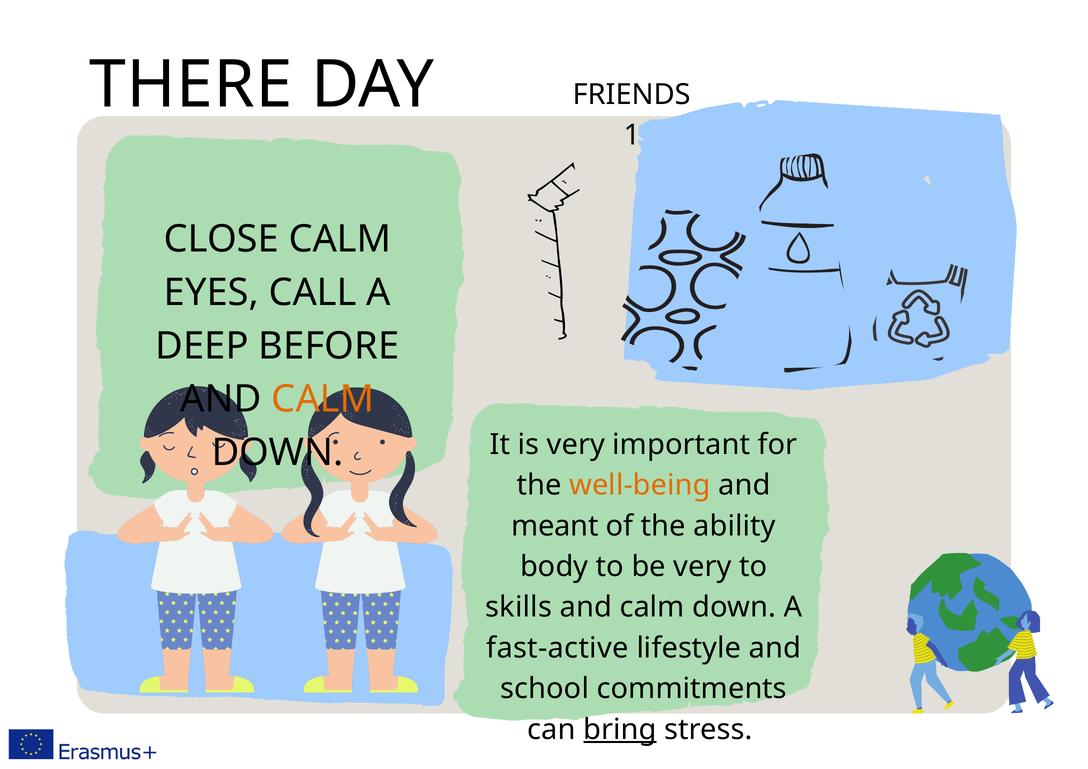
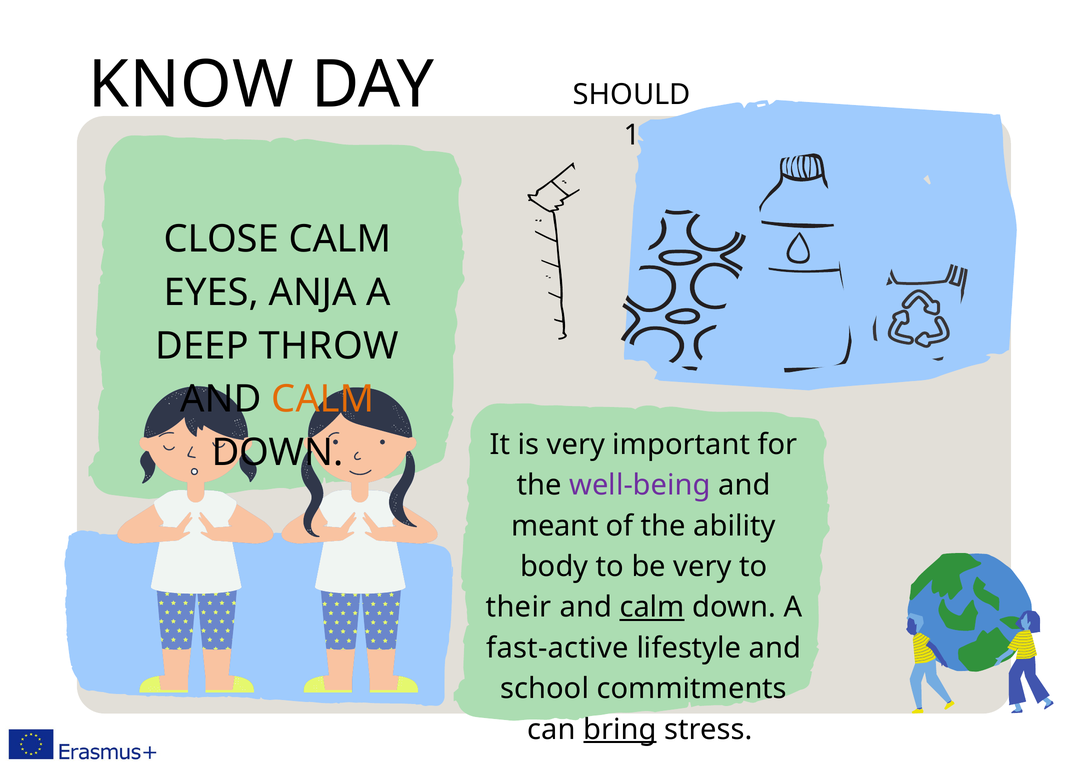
THERE: THERE -> KNOW (191, 85)
FRIENDS: FRIENDS -> SHOULD (632, 94)
CALL: CALL -> ANJA (313, 293)
BEFORE: BEFORE -> THROW (329, 346)
well-being colour: orange -> purple (640, 485)
skills: skills -> their (519, 607)
calm underline: none -> present (652, 607)
